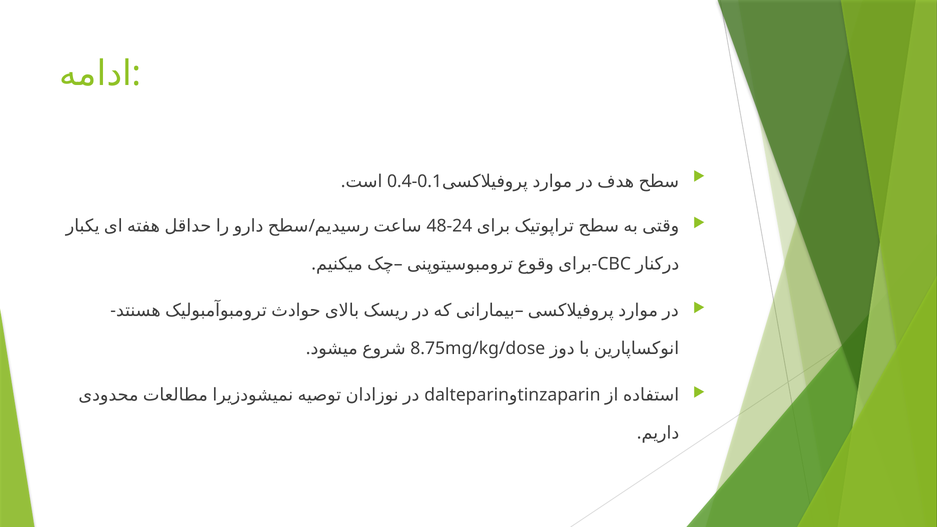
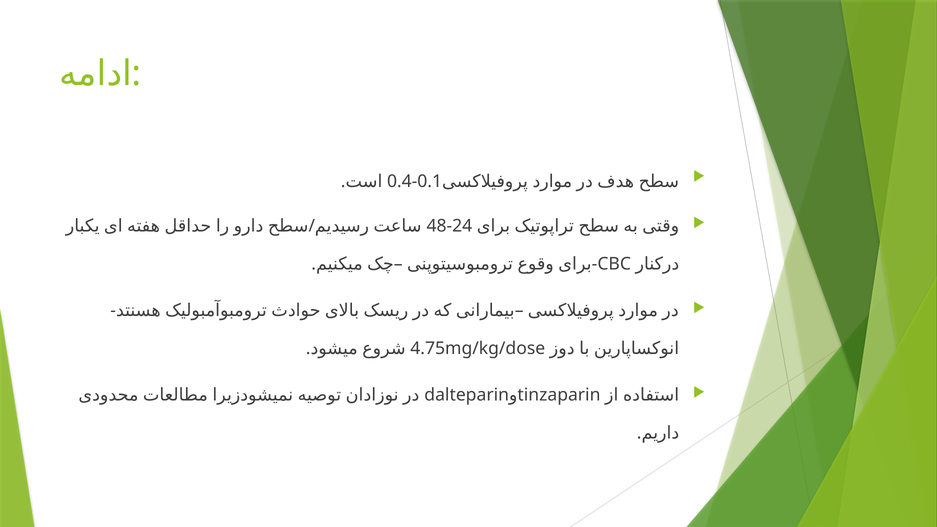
8.75mg/kg/dose: 8.75mg/kg/dose -> 4.75mg/kg/dose (478, 349)
